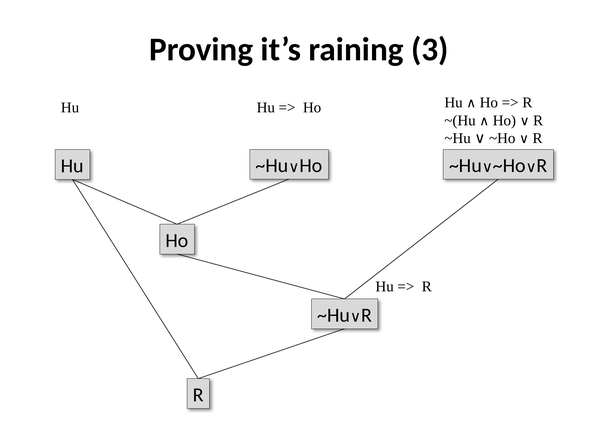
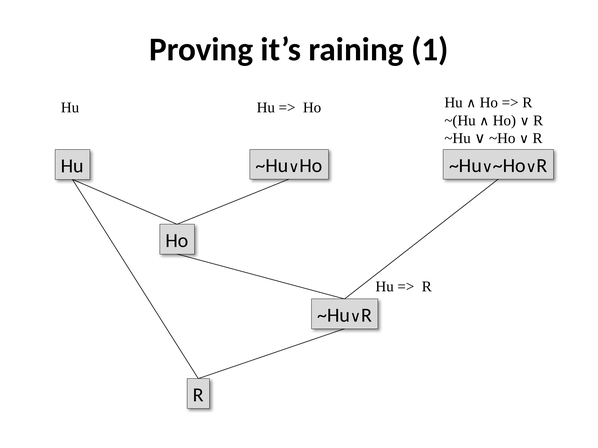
3: 3 -> 1 (430, 50)
